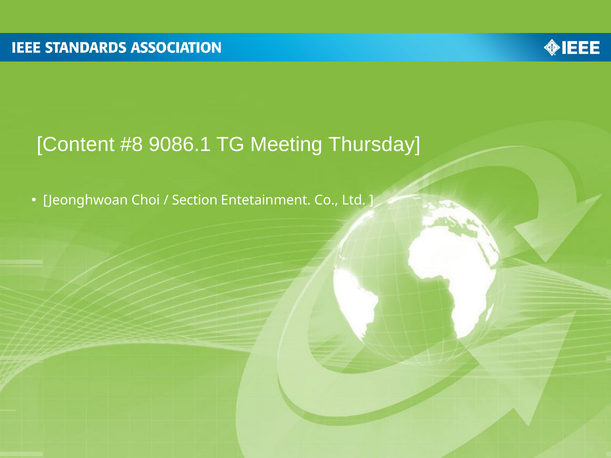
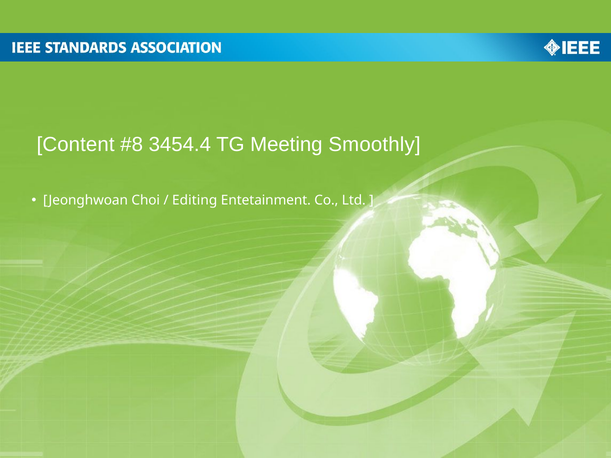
9086.1: 9086.1 -> 3454.4 (180, 145)
Thursday: Thursday -> Smoothly (375, 145)
Section: Section -> Editing (195, 201)
